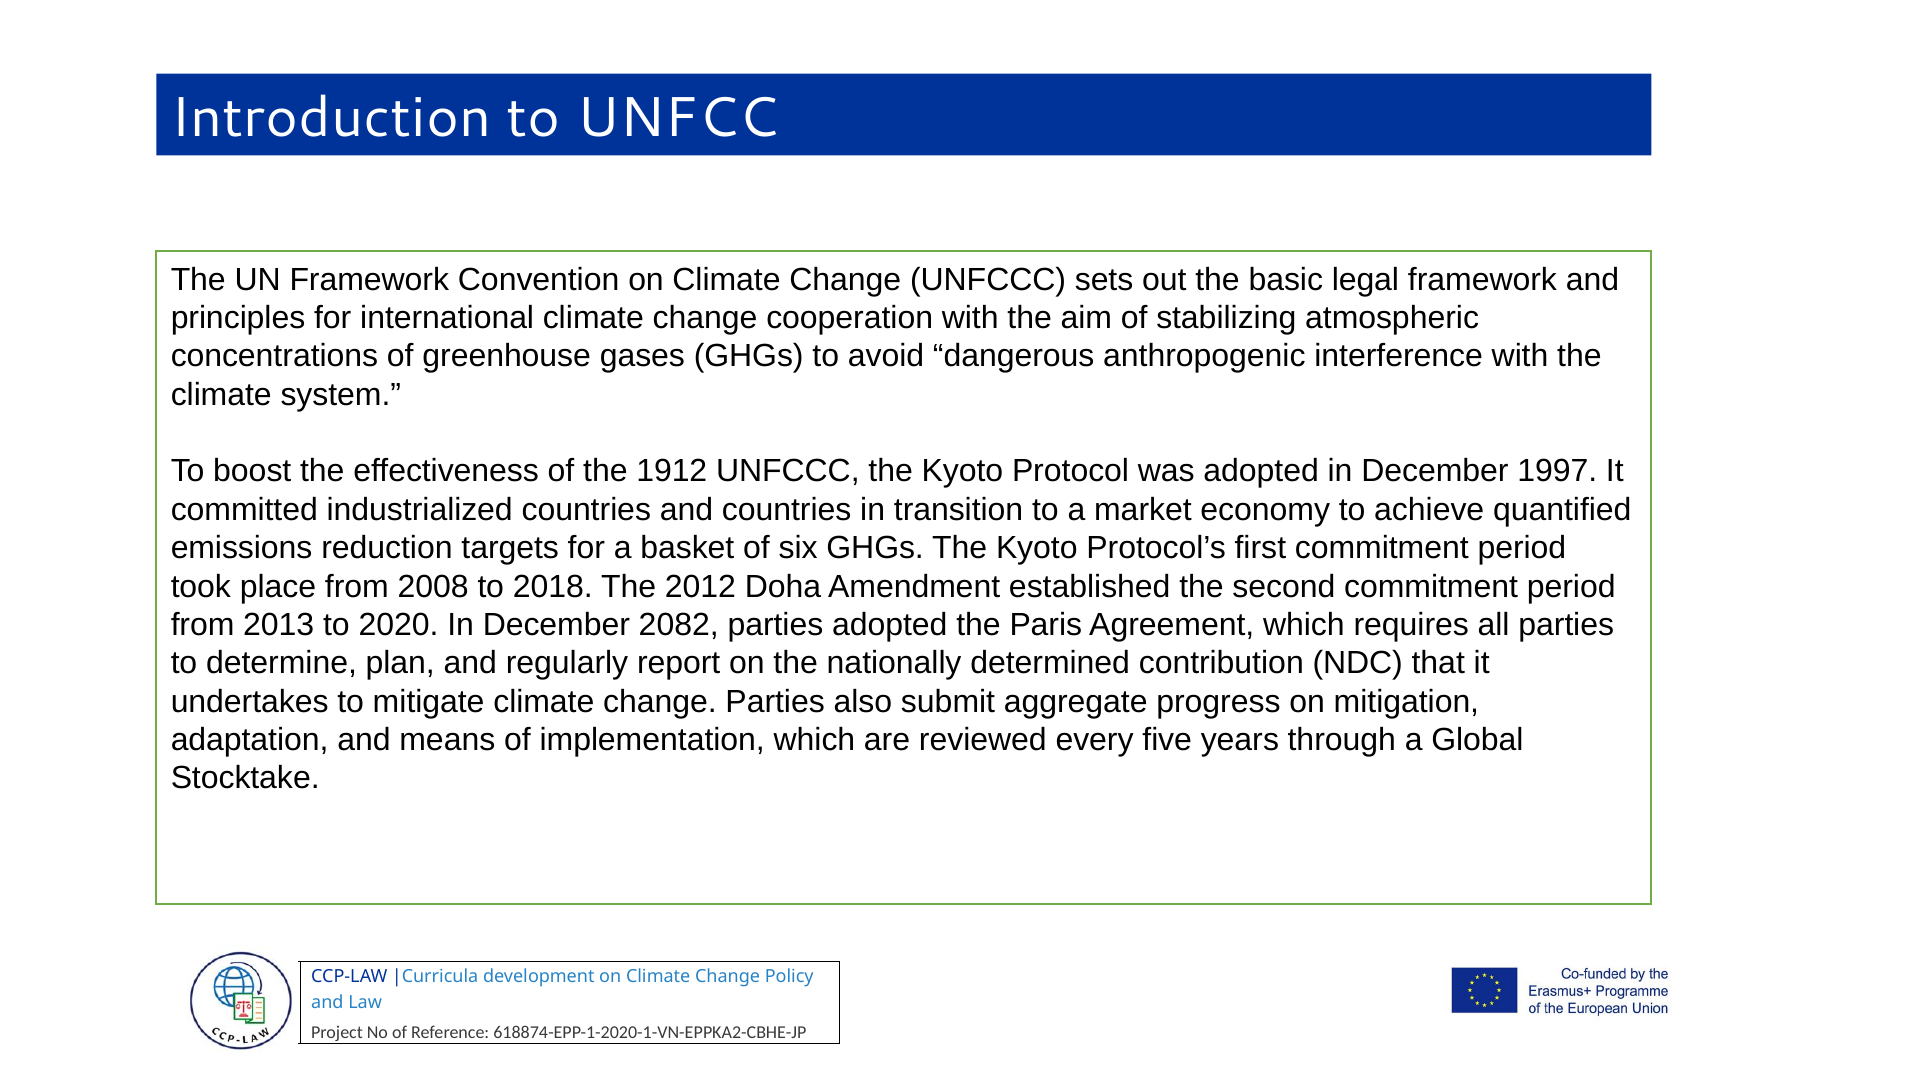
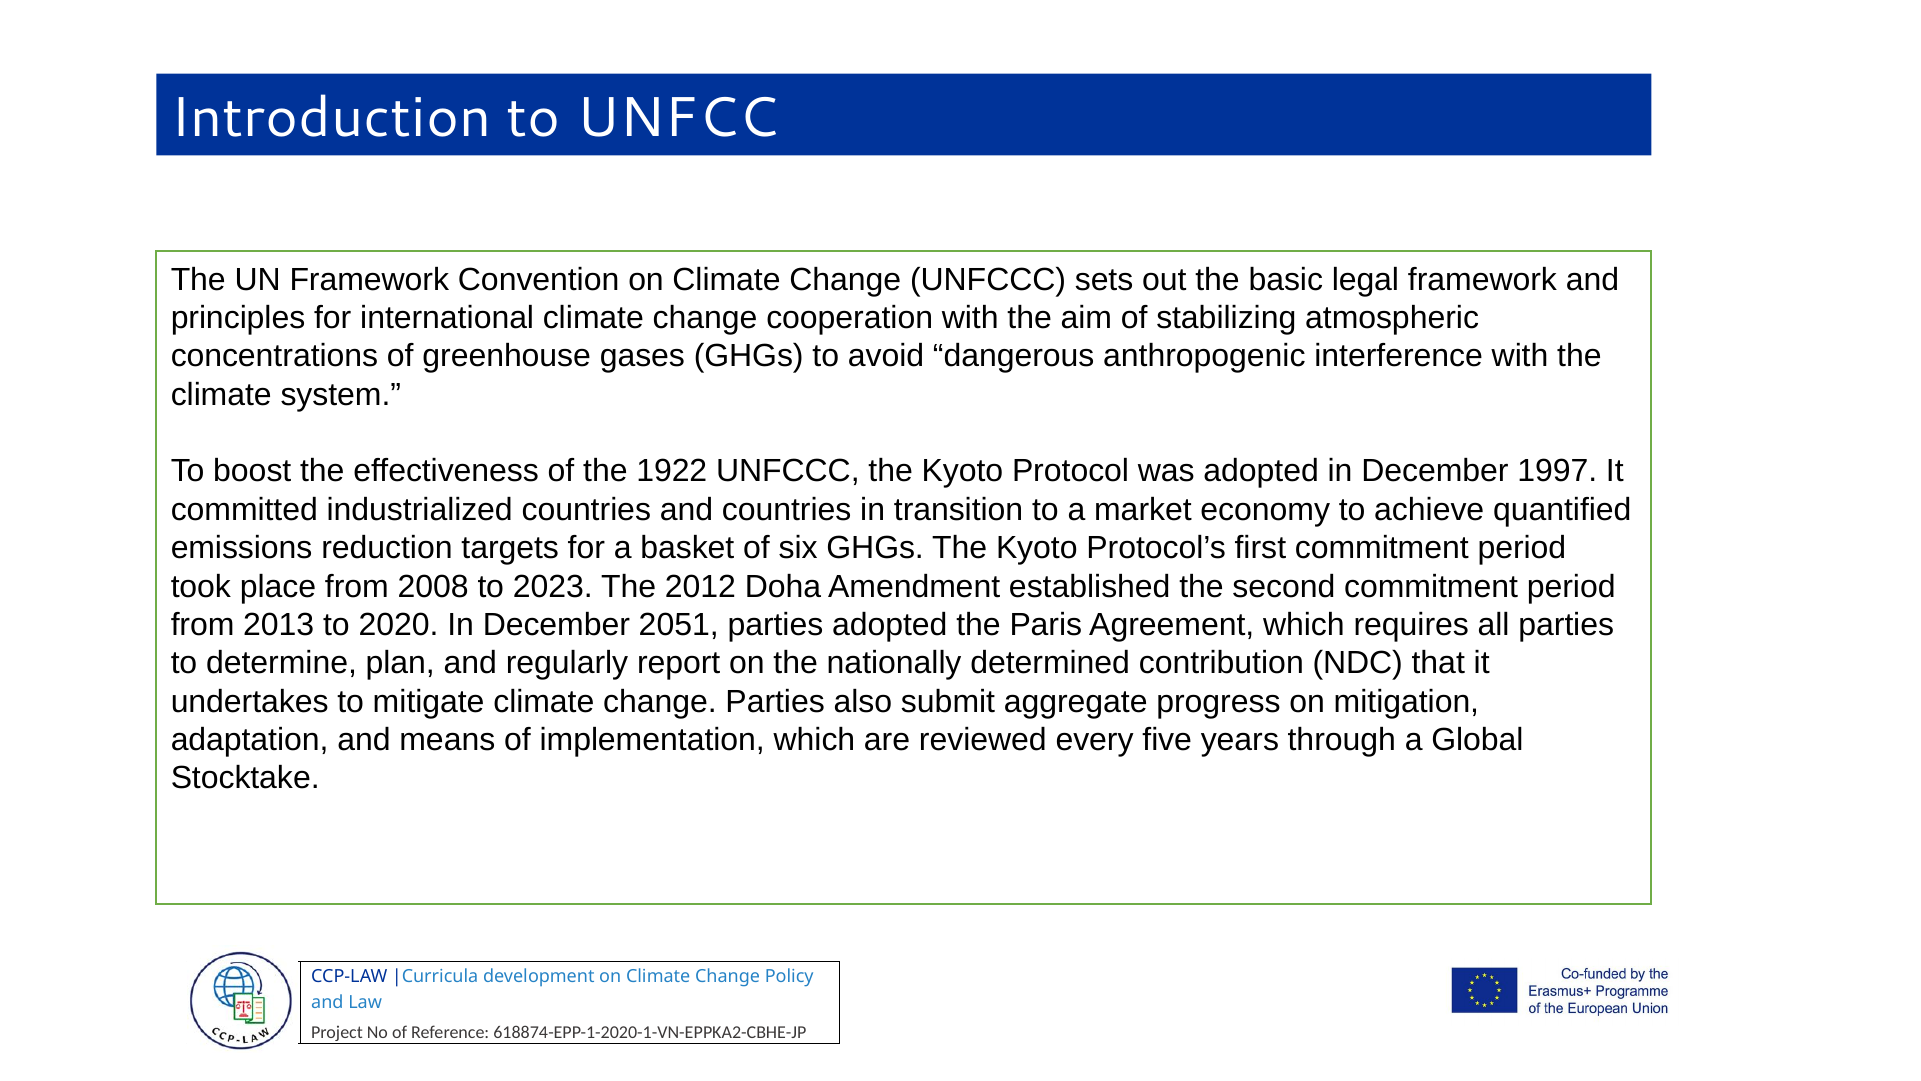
1912: 1912 -> 1922 (672, 471)
2018: 2018 -> 2023 (553, 586)
2082: 2082 -> 2051 (679, 625)
